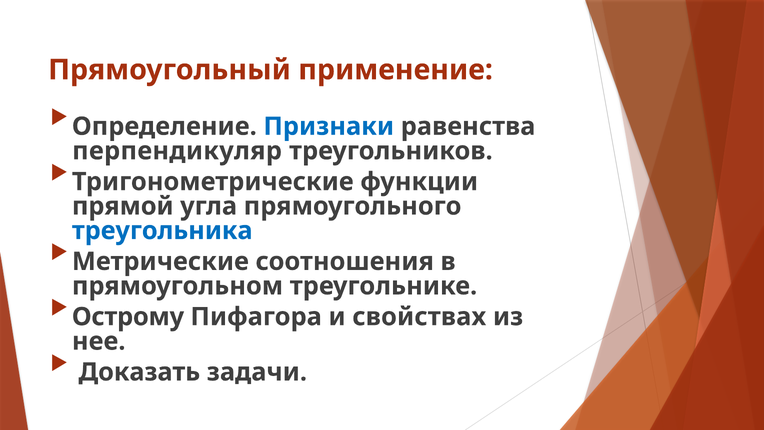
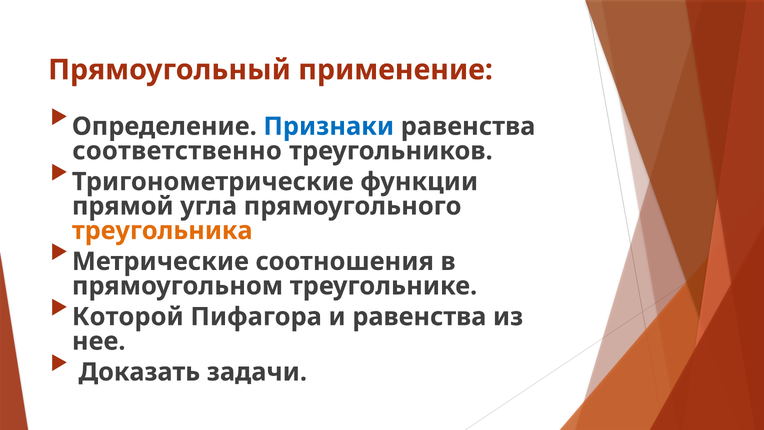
перпендикуляр: перпендикуляр -> соответственно (177, 151)
треугольника colour: blue -> orange (162, 231)
Острому: Острому -> Которой (128, 317)
и свойствах: свойствах -> равенства (419, 317)
